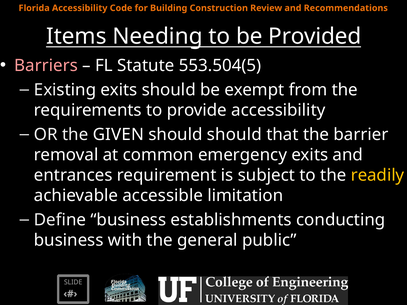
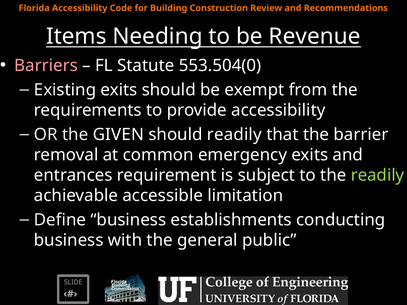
Provided: Provided -> Revenue (315, 37)
553.504(5: 553.504(5 -> 553.504(0 (220, 66)
should should: should -> readily (234, 135)
readily colour: yellow -> light green (378, 175)
